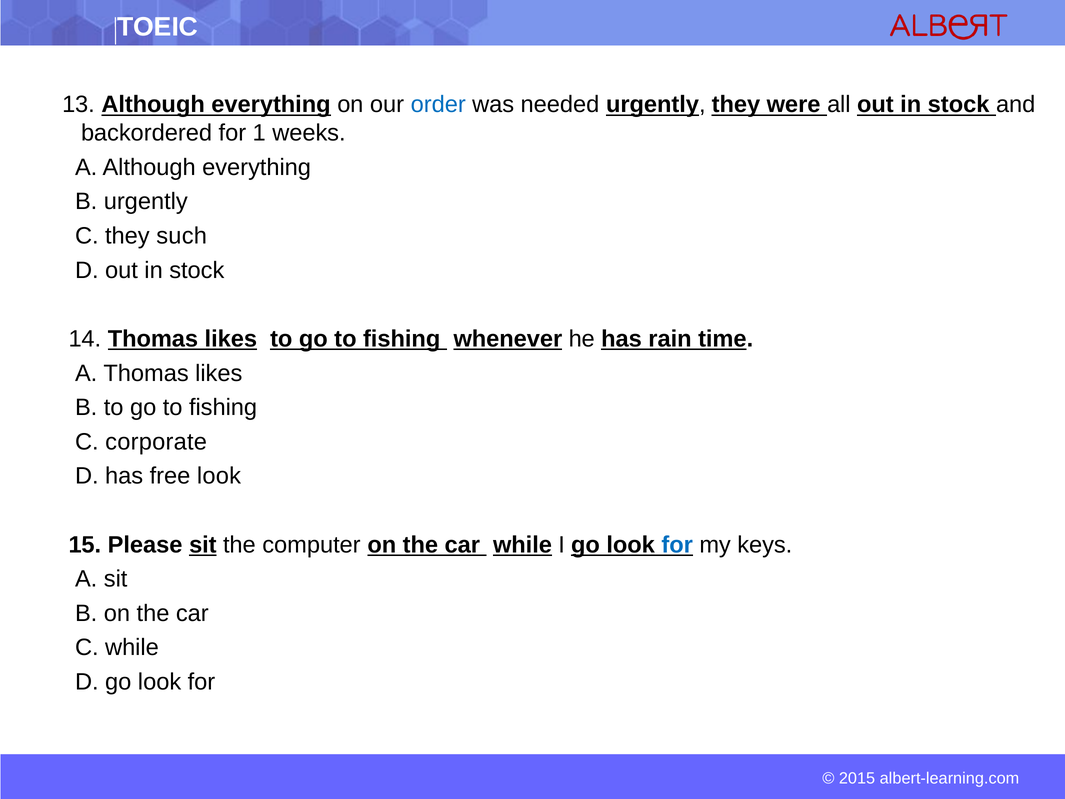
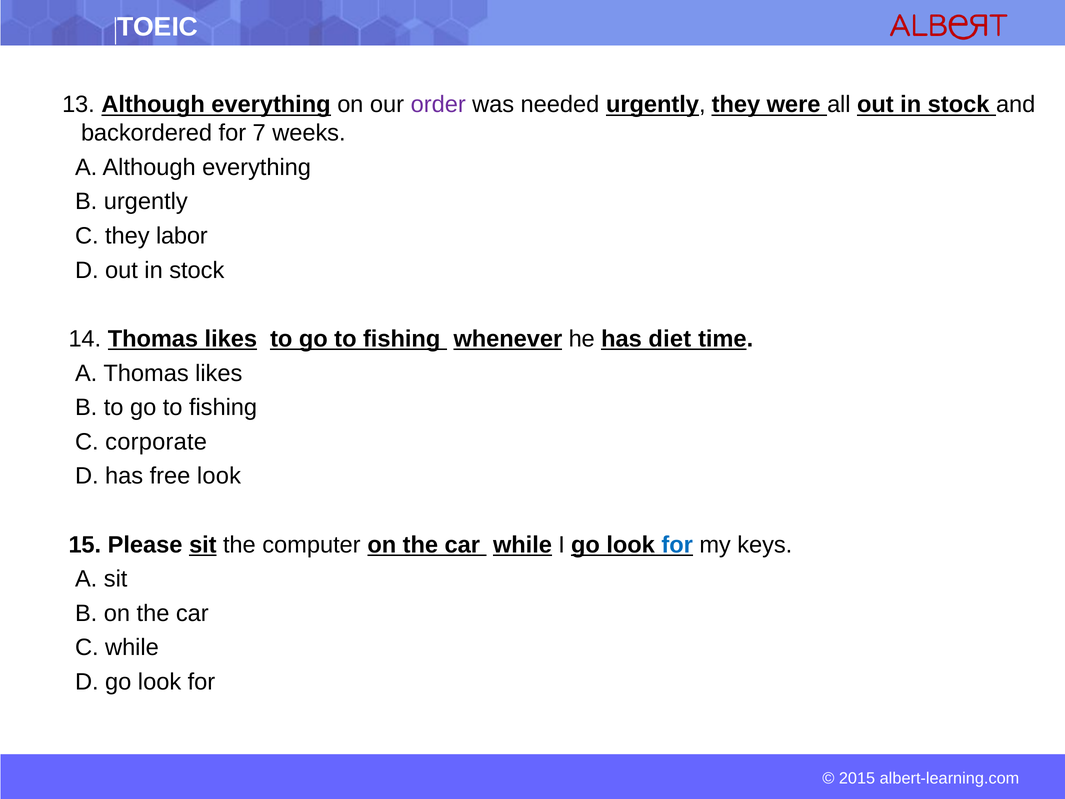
order colour: blue -> purple (438, 105)
1: 1 -> 7 (259, 133)
such: such -> labor (182, 236)
rain: rain -> diet (670, 339)
